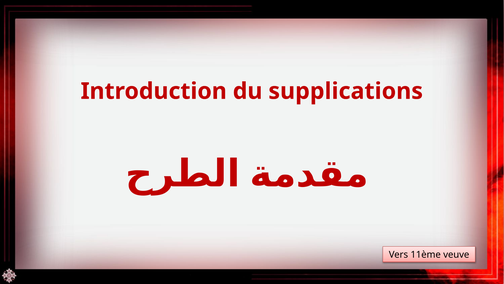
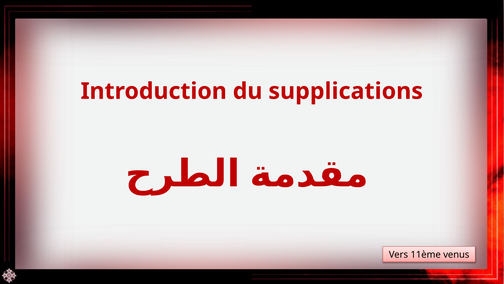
veuve: veuve -> venus (456, 254)
